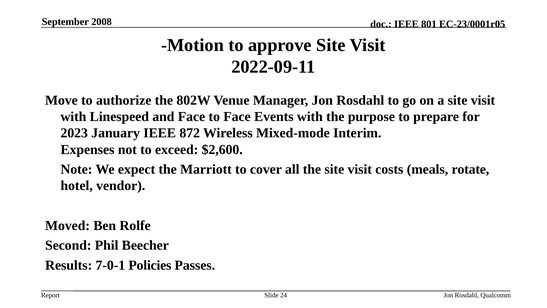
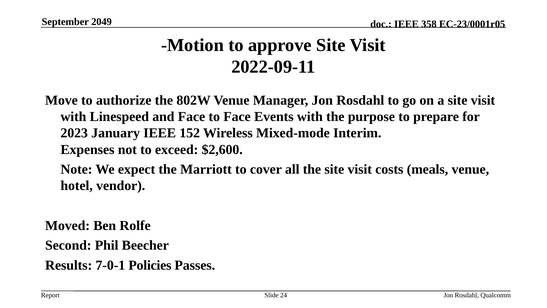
2008: 2008 -> 2049 (102, 22)
801: 801 -> 358 (429, 24)
872: 872 -> 152 (190, 133)
meals rotate: rotate -> venue (470, 169)
